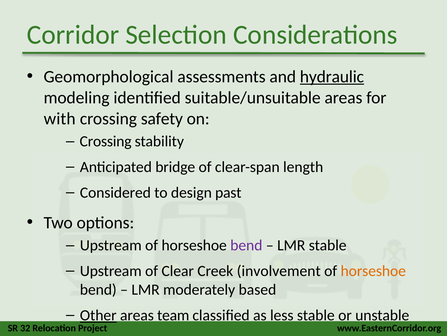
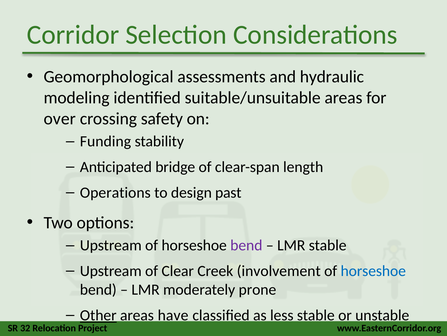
hydraulic underline: present -> none (332, 77)
with: with -> over (60, 118)
Crossing: Crossing -> Funding (105, 141)
Considered: Considered -> Operations (115, 192)
horseshoe colour: orange -> blue (373, 271)
based: based -> prone (257, 289)
team: team -> have (173, 315)
